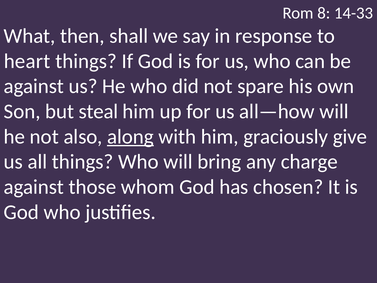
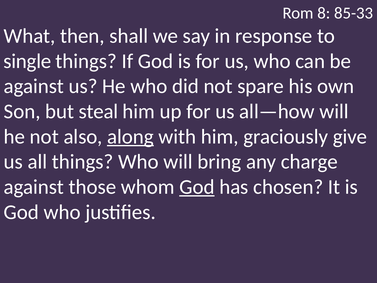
14-33: 14-33 -> 85-33 (354, 13)
heart: heart -> single (27, 61)
God underline: none -> present (197, 187)
